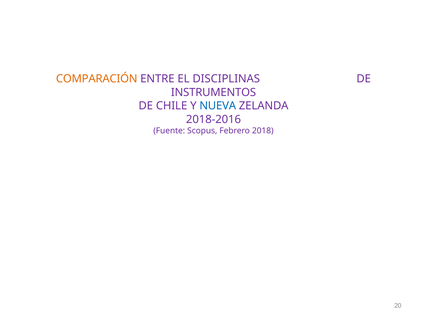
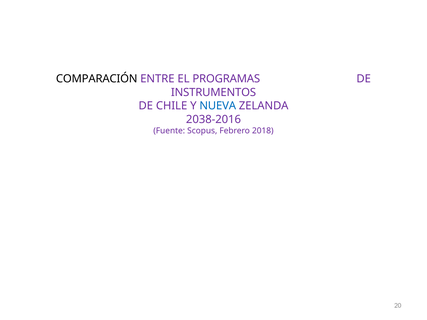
COMPARACIÓN colour: orange -> black (97, 79)
DISCIPLINAS: DISCIPLINAS -> PROGRAMAS (226, 79)
2018-2016: 2018-2016 -> 2038-2016 (213, 119)
